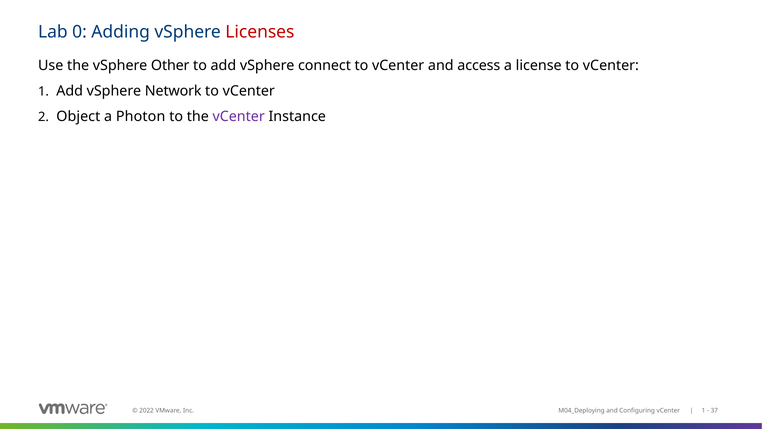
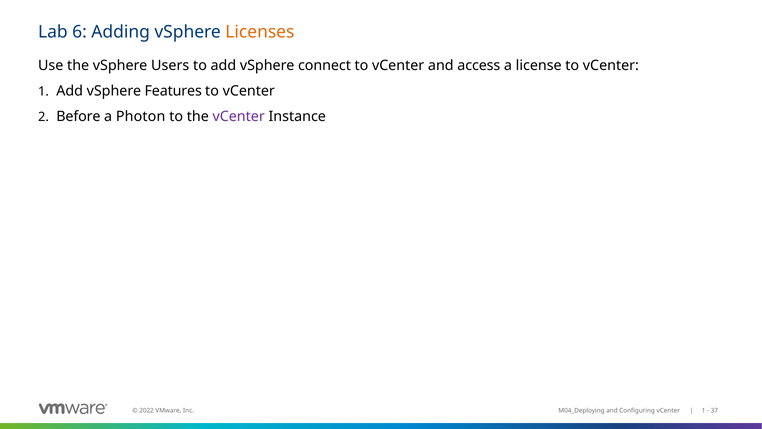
0: 0 -> 6 (79, 32)
Licenses colour: red -> orange (260, 32)
Other: Other -> Users (170, 65)
Network: Network -> Features (173, 91)
Object: Object -> Before (78, 116)
